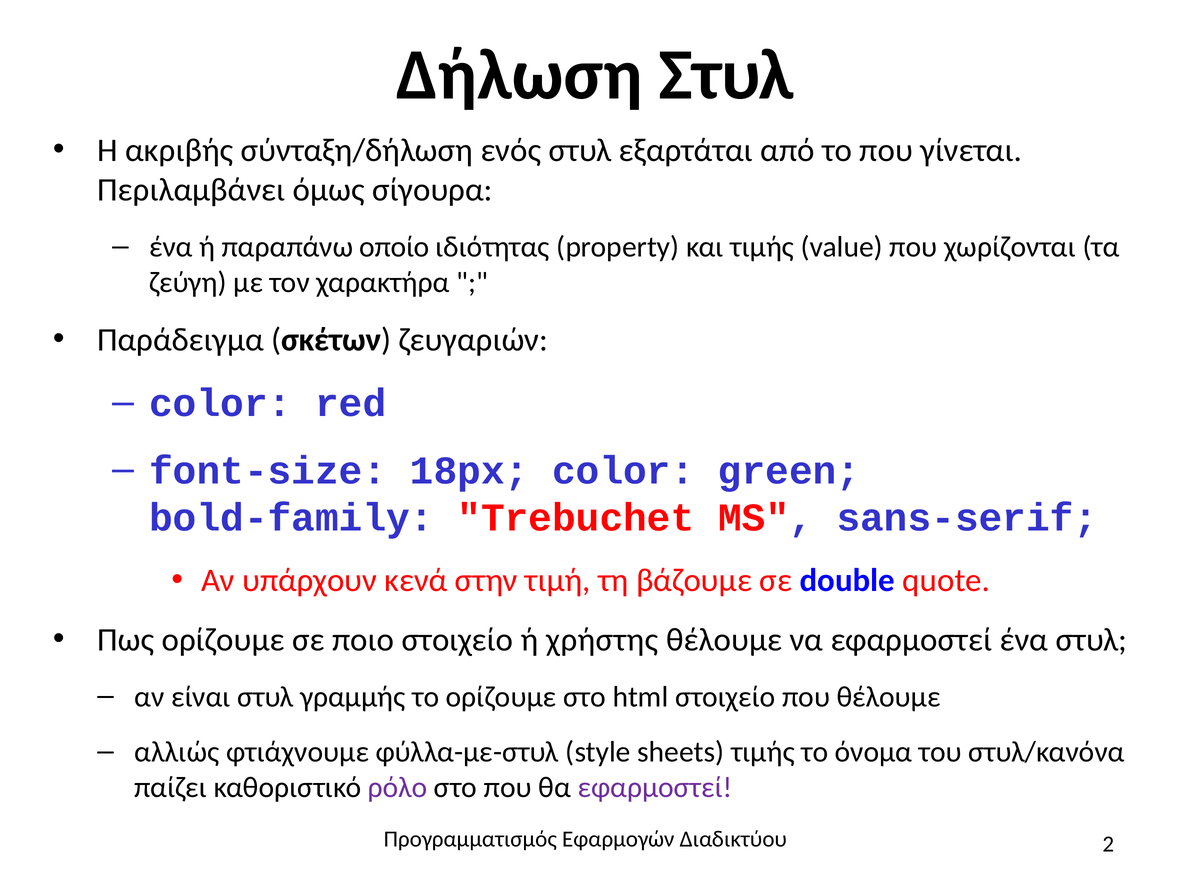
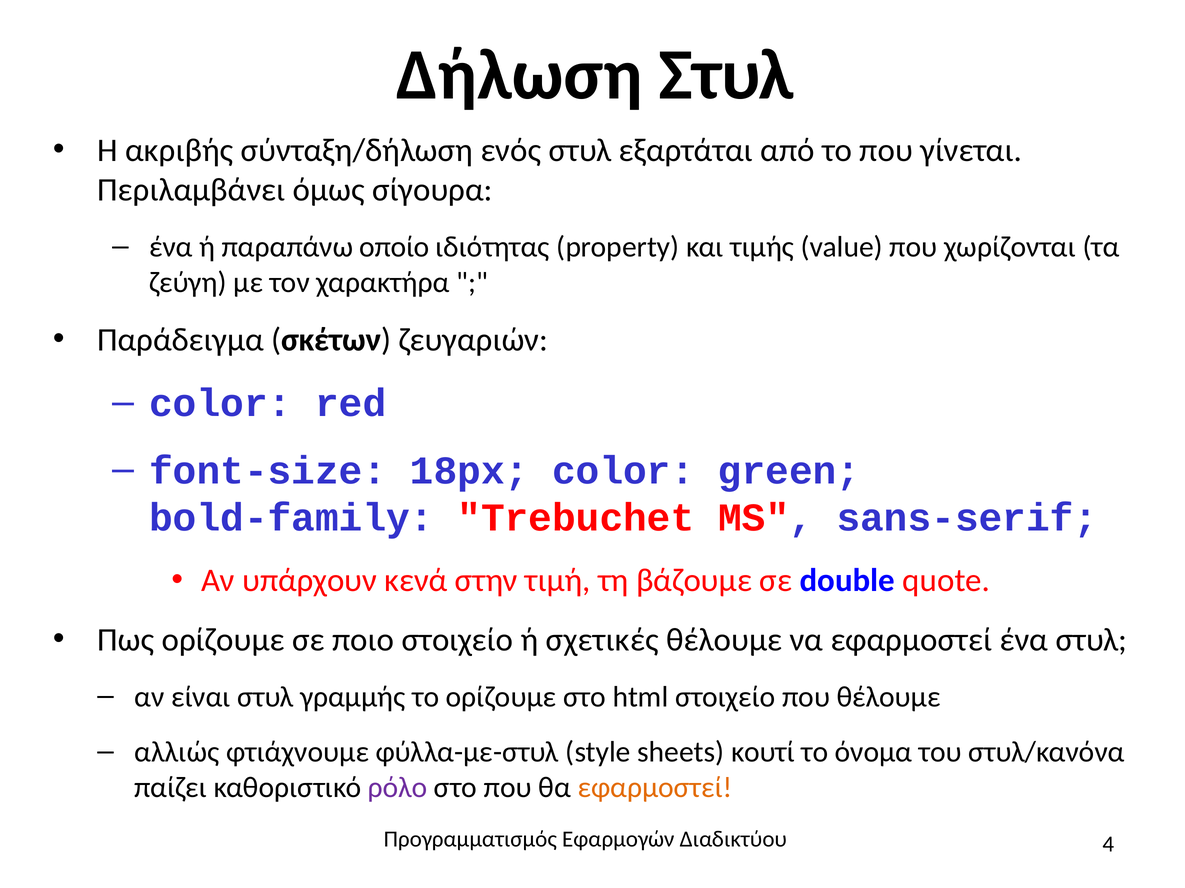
χρήστης: χρήστης -> σχετικές (602, 640)
sheets τιμής: τιμής -> κουτί (763, 753)
εφαρμοστεί colour: purple -> orange (655, 788)
2: 2 -> 4 (1108, 845)
